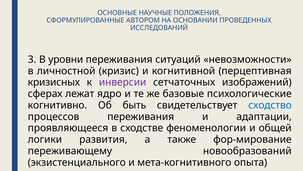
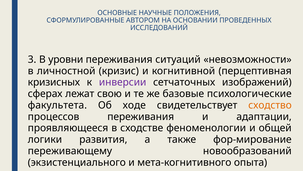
ядро: ядро -> свою (109, 93)
когнитивно: когнитивно -> факультета (57, 105)
быть: быть -> ходе (134, 105)
сходство colour: blue -> orange (270, 105)
